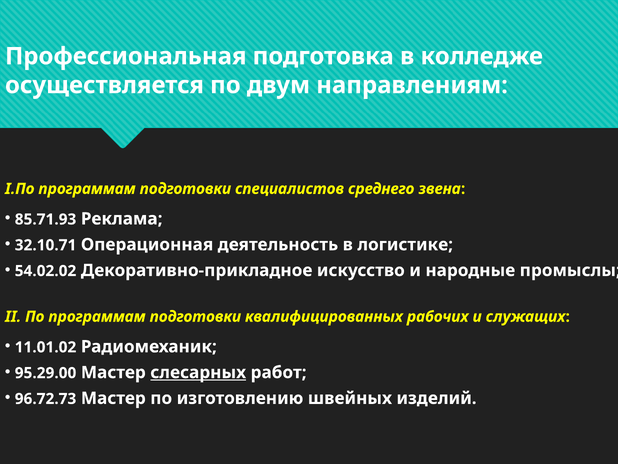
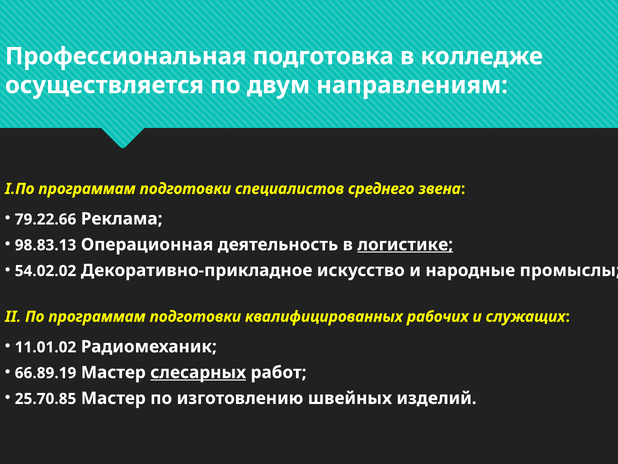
85.71.93: 85.71.93 -> 79.22.66 (46, 219)
32.10.71: 32.10.71 -> 98.83.13 (46, 245)
логистике underline: none -> present (405, 244)
95.29.00: 95.29.00 -> 66.89.19 (46, 373)
96.72.73: 96.72.73 -> 25.70.85 (46, 398)
